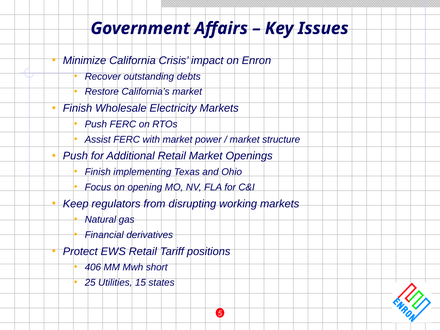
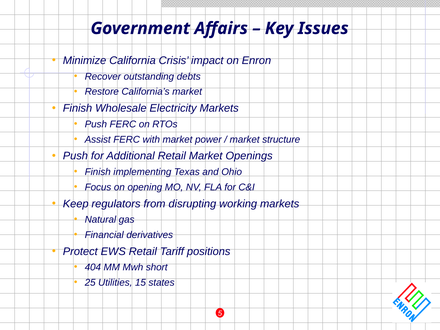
406: 406 -> 404 (93, 267)
